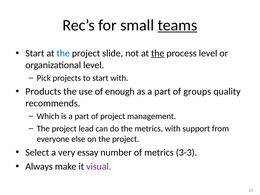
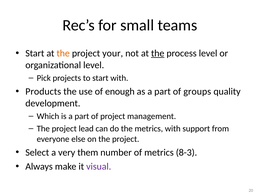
teams underline: present -> none (177, 25)
the colour: blue -> orange (63, 53)
slide: slide -> your (113, 53)
recommends: recommends -> development (53, 103)
essay: essay -> them (88, 152)
3-3: 3-3 -> 8-3 (186, 152)
